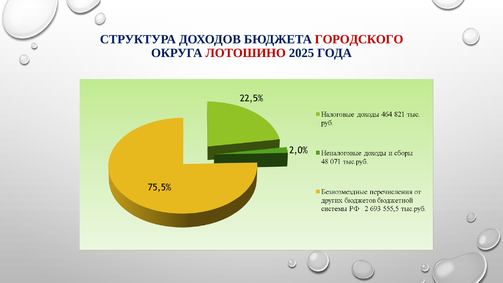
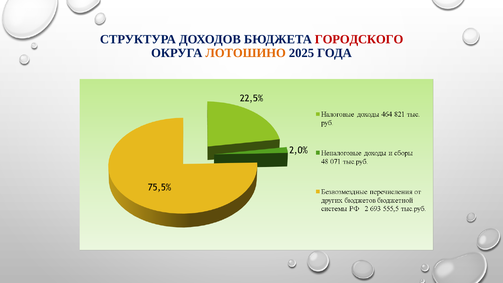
ЛОТОШИНО colour: red -> orange (246, 53)
